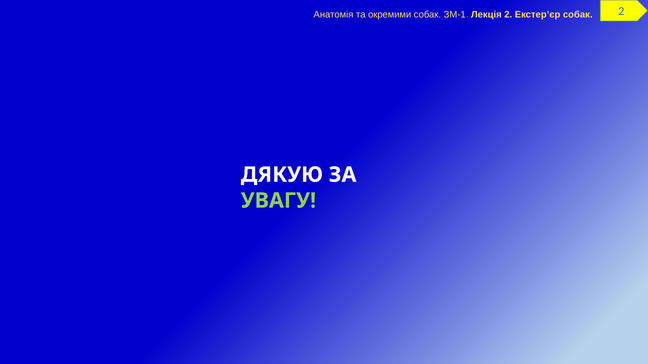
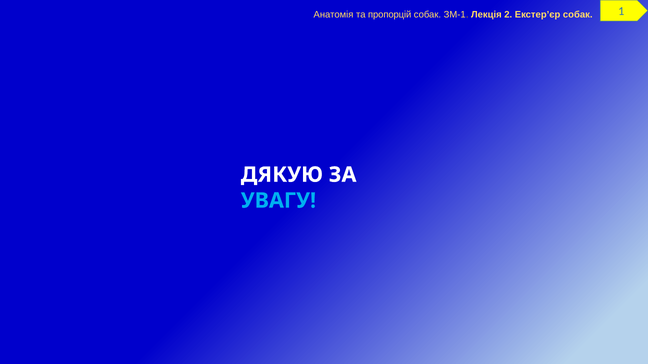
окремими: окремими -> пропорцій (390, 14)
собак 2: 2 -> 1 (621, 11)
УВАГУ colour: light green -> light blue (278, 201)
